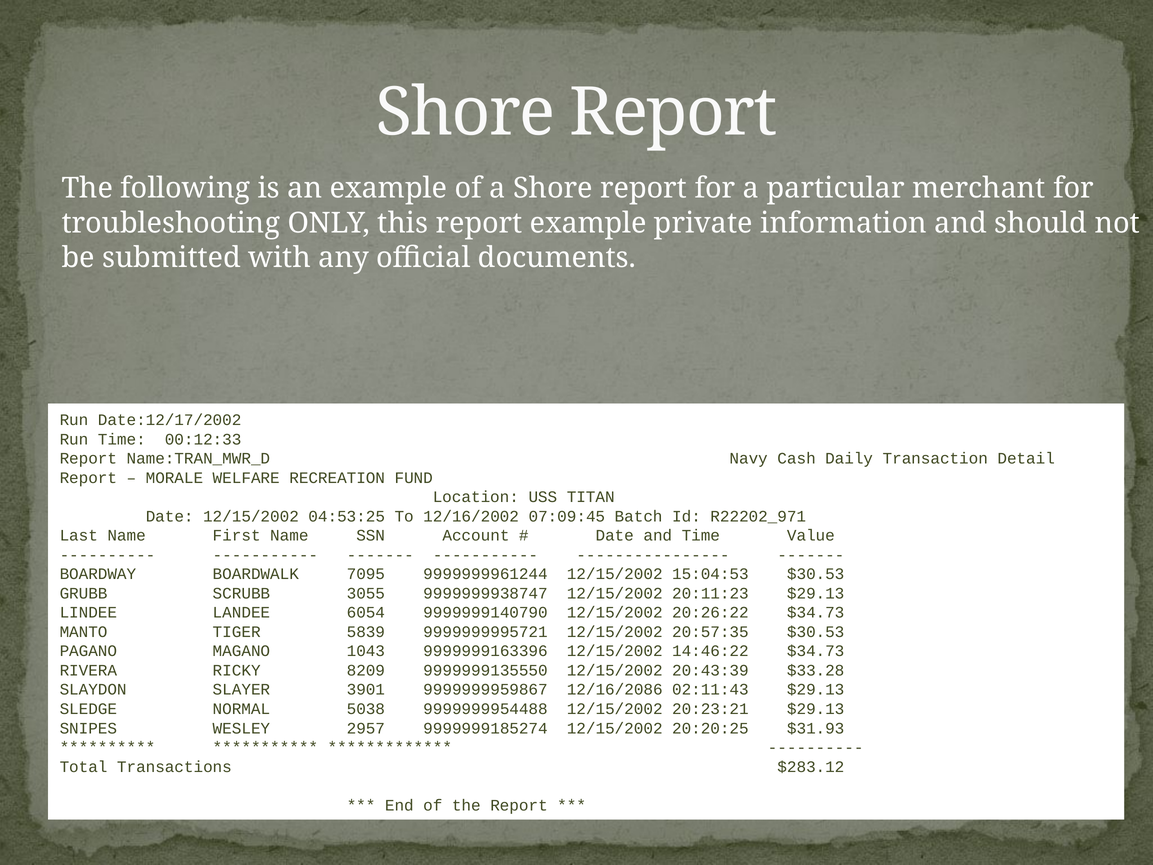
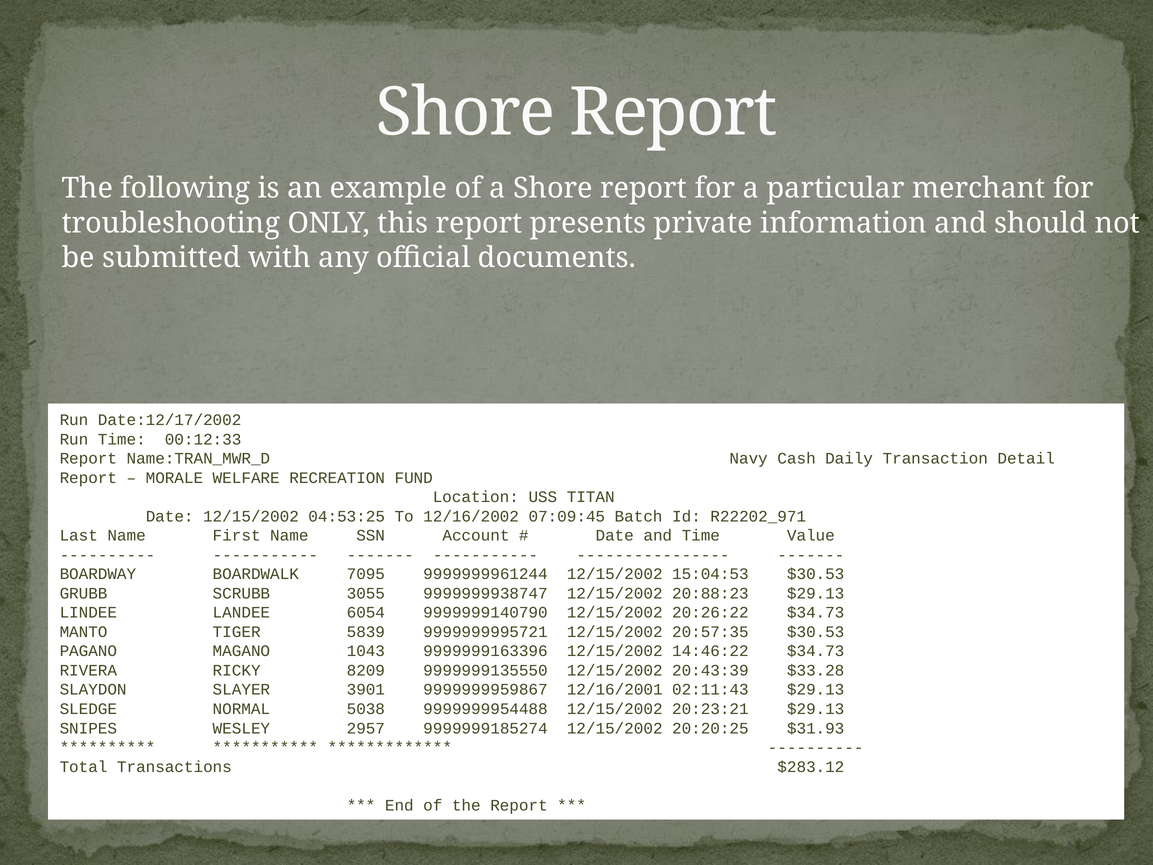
report example: example -> presents (588, 223)
20:11:23: 20:11:23 -> 20:88:23 (710, 593)
12/16/2086: 12/16/2086 -> 12/16/2001 (615, 690)
